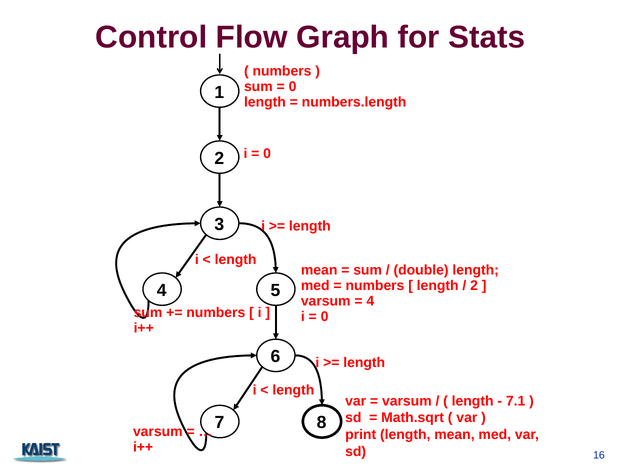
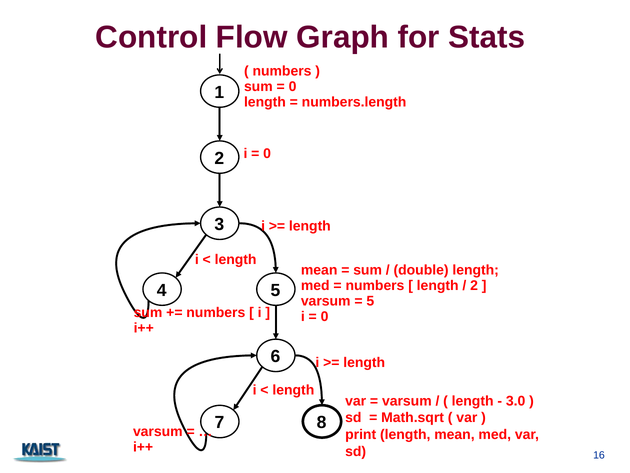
4: 4 -> 5 (370, 301)
7.1: 7.1 -> 3.0 (516, 401)
